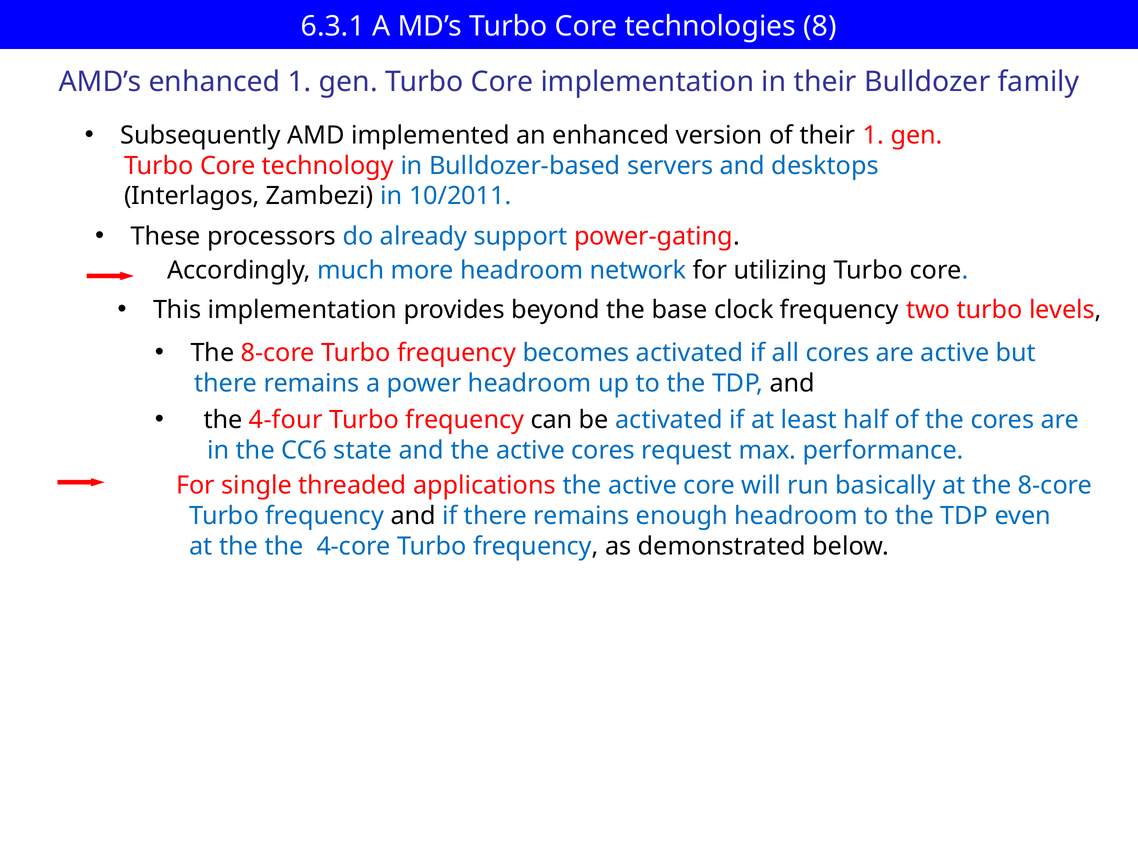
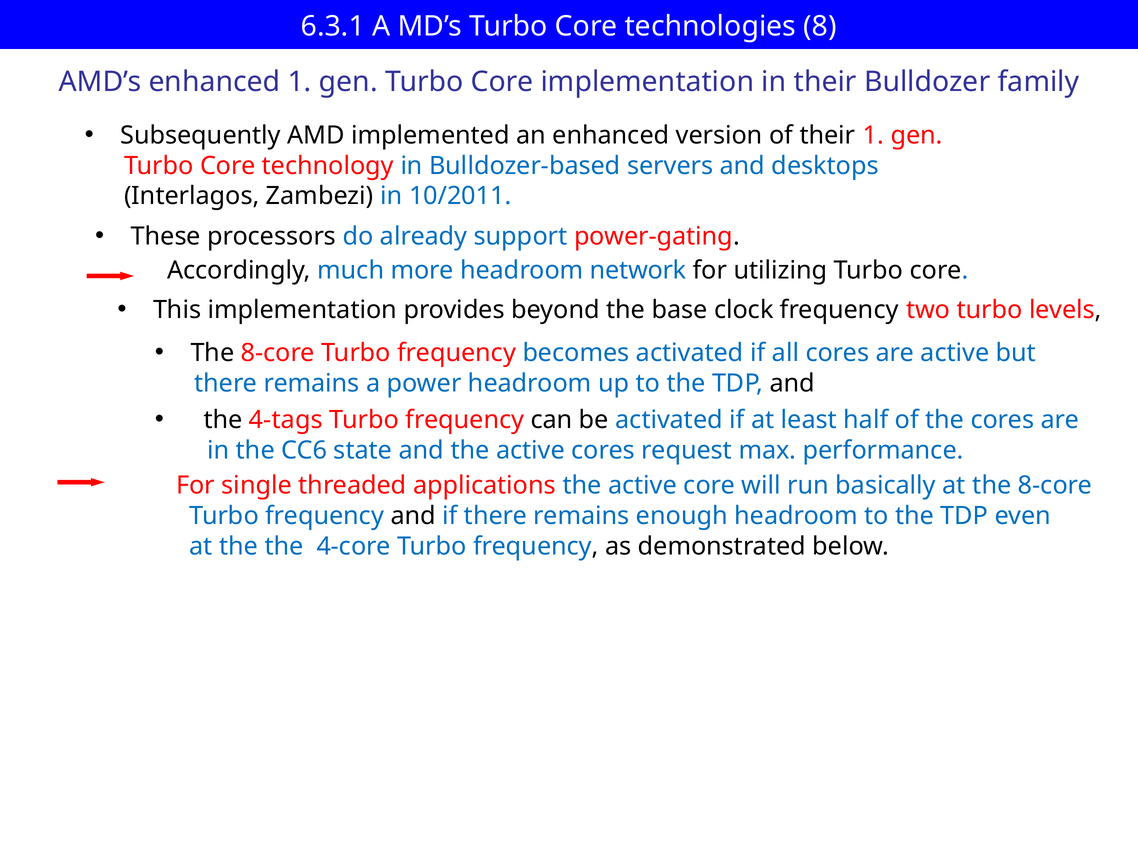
4-four: 4-four -> 4-tags (286, 420)
